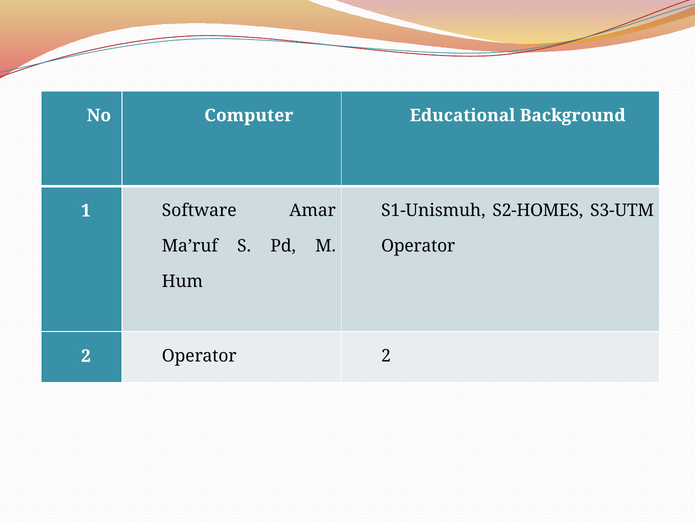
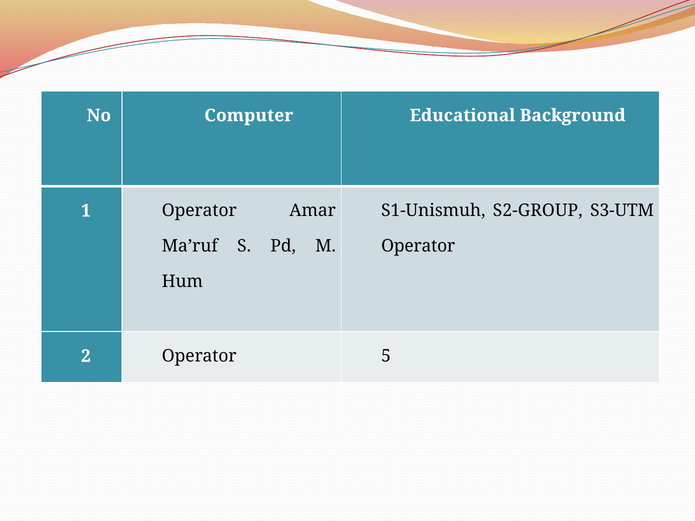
1 Software: Software -> Operator (199, 211)
S2-HOMES: S2-HOMES -> S2-GROUP (538, 211)
2 Operator 2: 2 -> 5 (386, 356)
